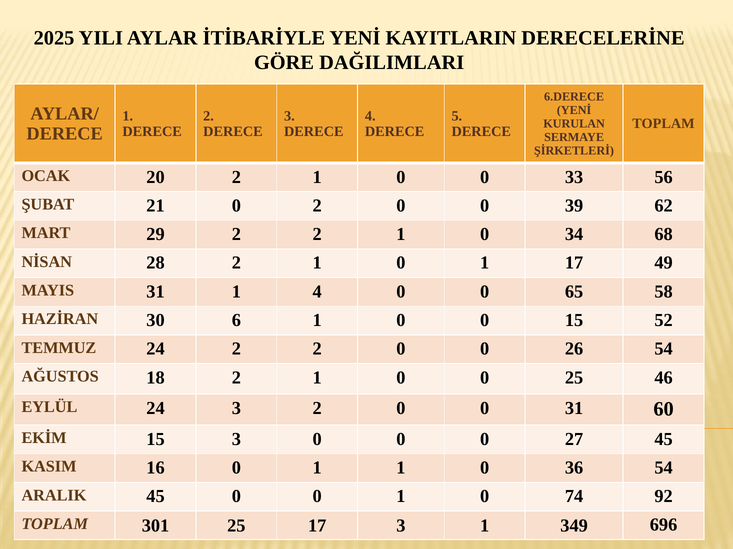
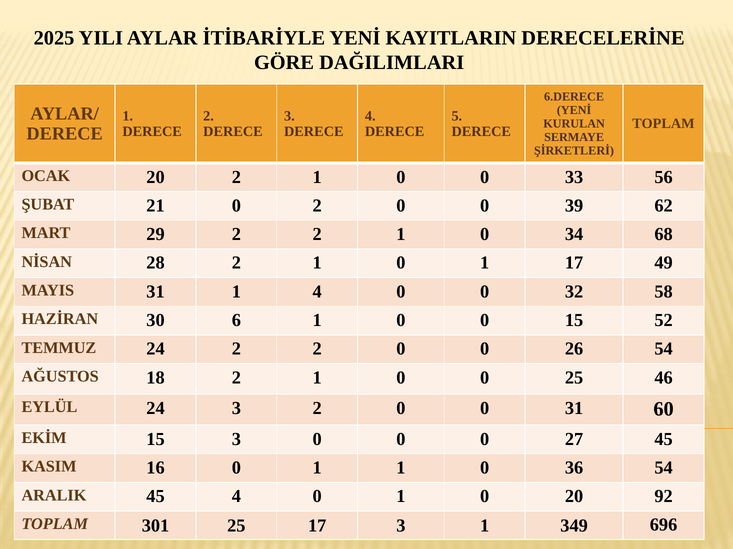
65: 65 -> 32 (574, 292)
45 0: 0 -> 4 (236, 497)
0 74: 74 -> 20 (574, 497)
